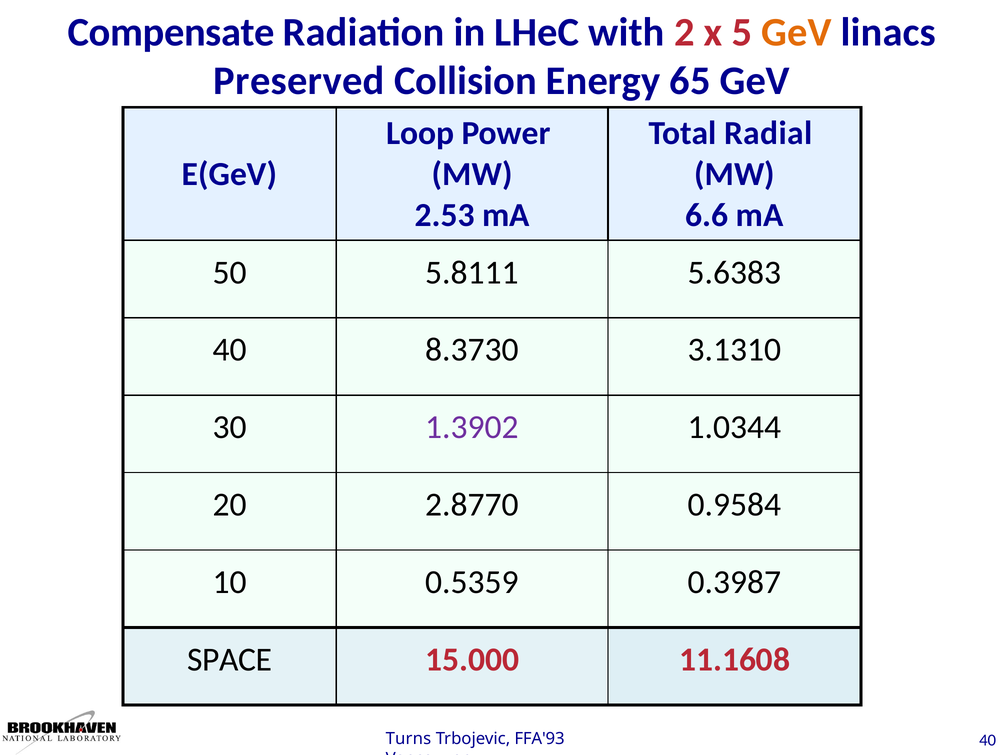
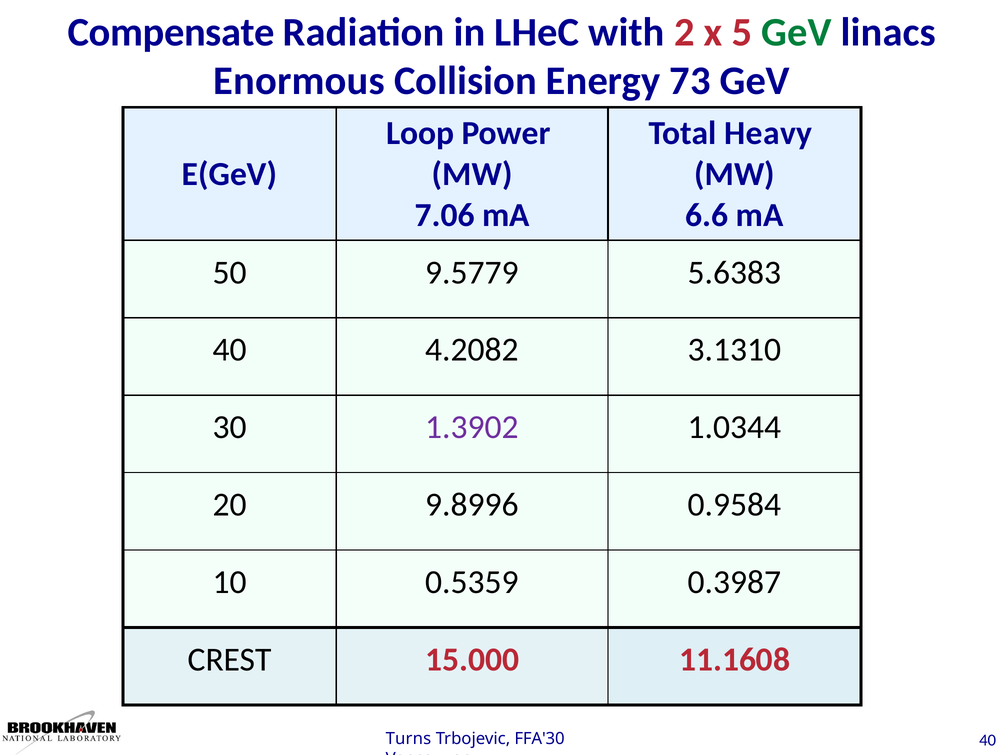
GeV colour: orange -> green (797, 32)
Preserved: Preserved -> Enormous (299, 81)
65: 65 -> 73 (690, 81)
Radial: Radial -> Heavy (768, 133)
2.53: 2.53 -> 7.06 (445, 215)
5.8111: 5.8111 -> 9.5779 (472, 273)
8.3730: 8.3730 -> 4.2082 (472, 350)
2.8770: 2.8770 -> 9.8996 (472, 505)
SPACE: SPACE -> CREST (230, 660)
FFA'93: FFA'93 -> FFA'30 (540, 739)
